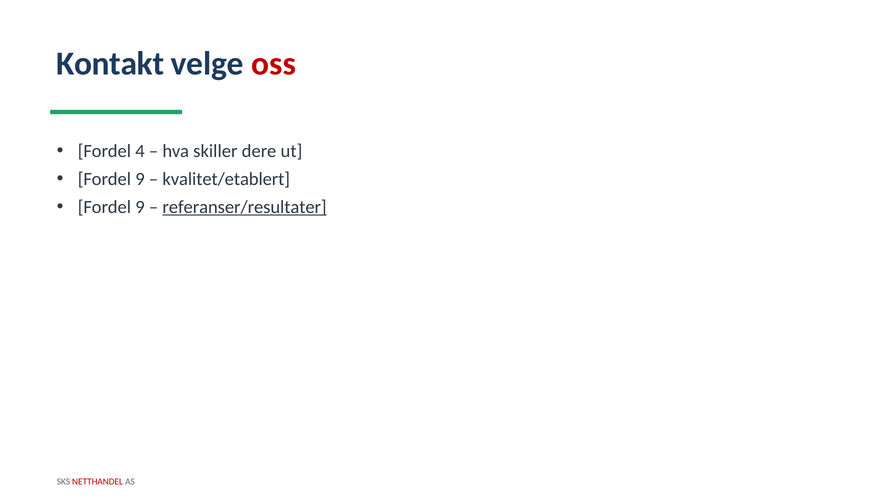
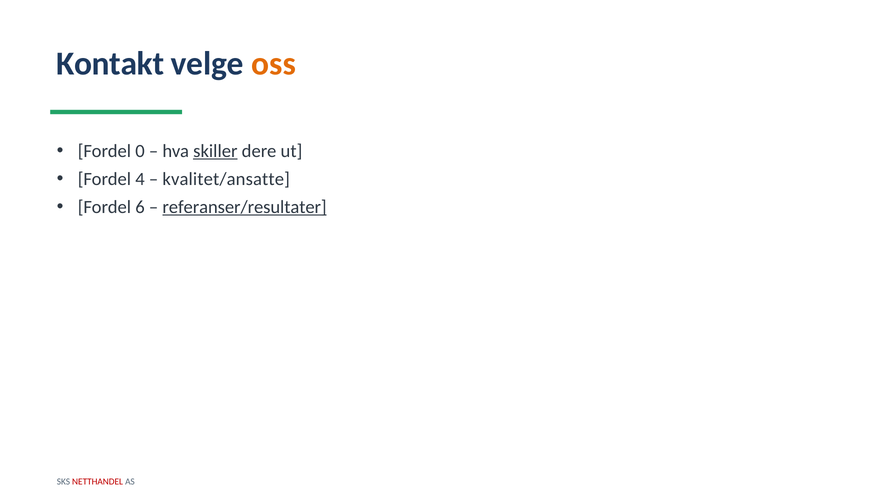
oss colour: red -> orange (274, 64)
4: 4 -> 0 (140, 151)
skiller underline: none -> present (215, 151)
9: 9 -> 4 (140, 179)
kvalitet/etablert: kvalitet/etablert -> kvalitet/ansatte (226, 179)
9: 9 -> 6 (140, 207)
